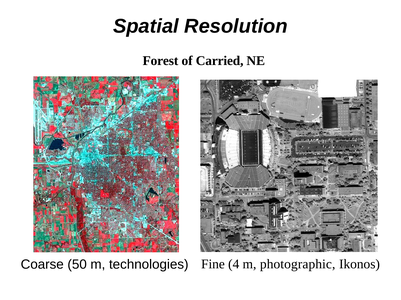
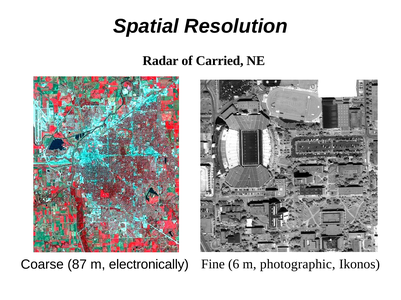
Forest: Forest -> Radar (160, 61)
50: 50 -> 87 (77, 265)
technologies: technologies -> electronically (149, 265)
4: 4 -> 6 (234, 265)
